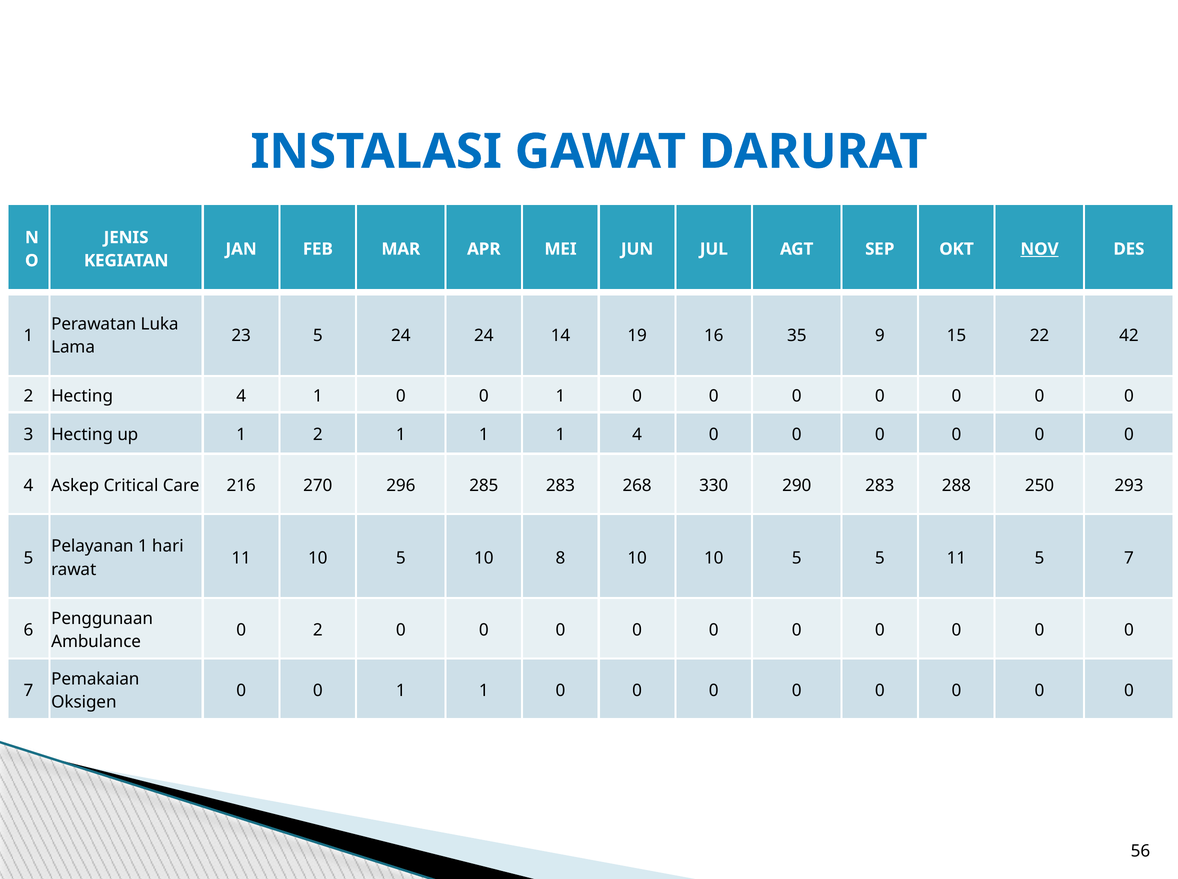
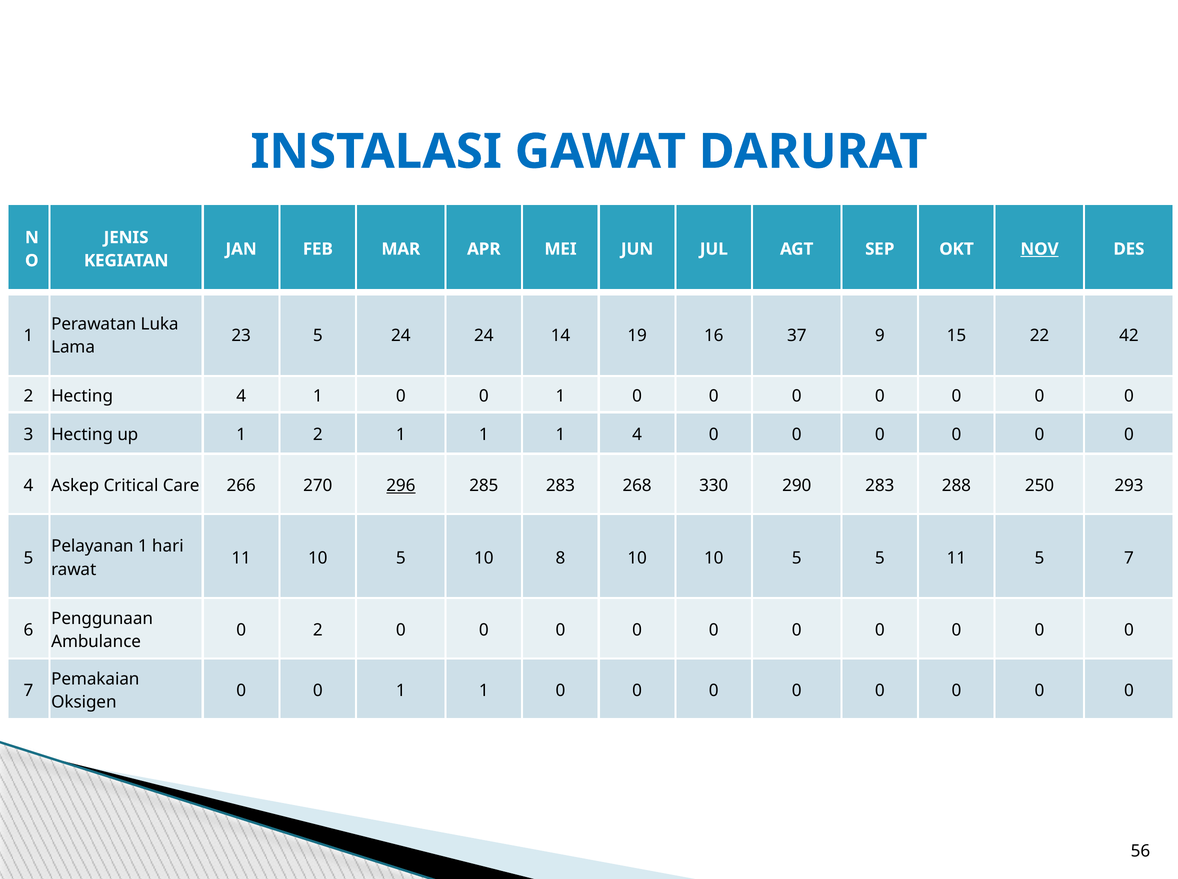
35: 35 -> 37 (797, 336)
216: 216 -> 266 (241, 486)
296 underline: none -> present (401, 486)
